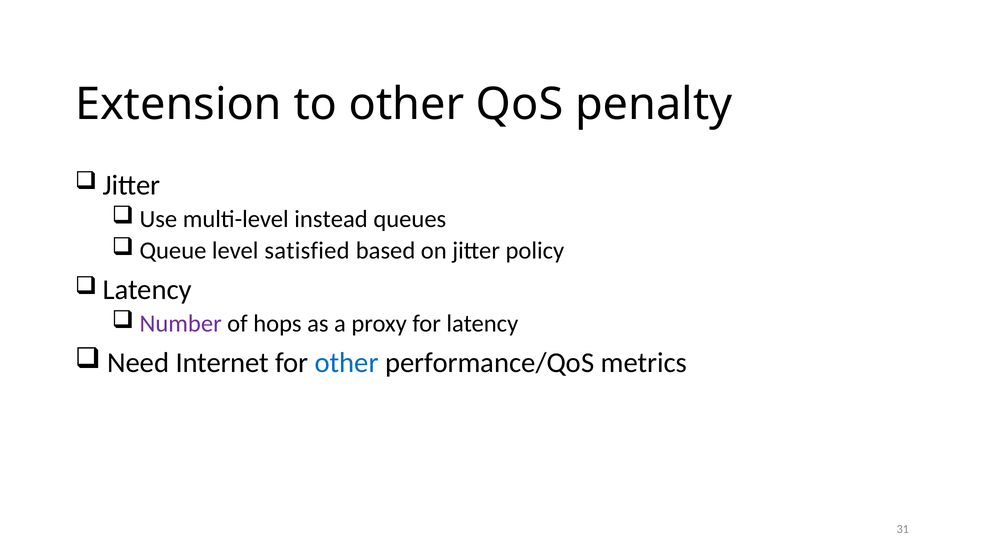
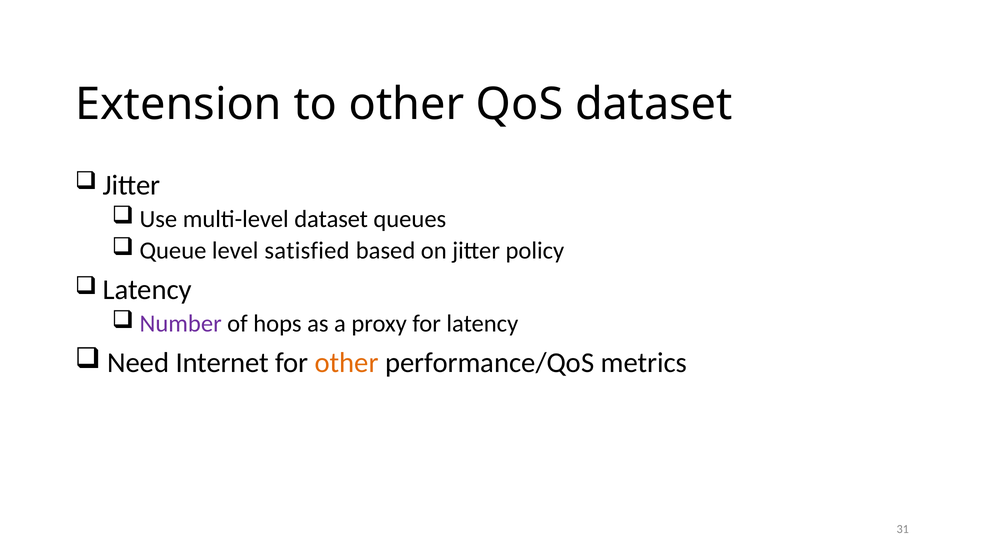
QoS penalty: penalty -> dataset (654, 104)
multi-level instead: instead -> dataset (331, 219)
other colour: blue -> orange (347, 362)
